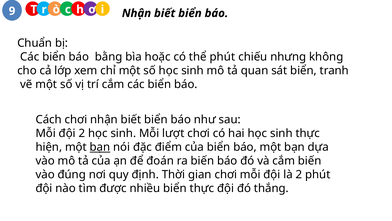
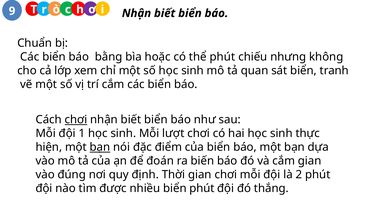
chơi underline: none -> present (76, 119)
đội 2: 2 -> 1 (82, 133)
cắm biến: biến -> gian (310, 161)
biển thực: thực -> phút (202, 188)
